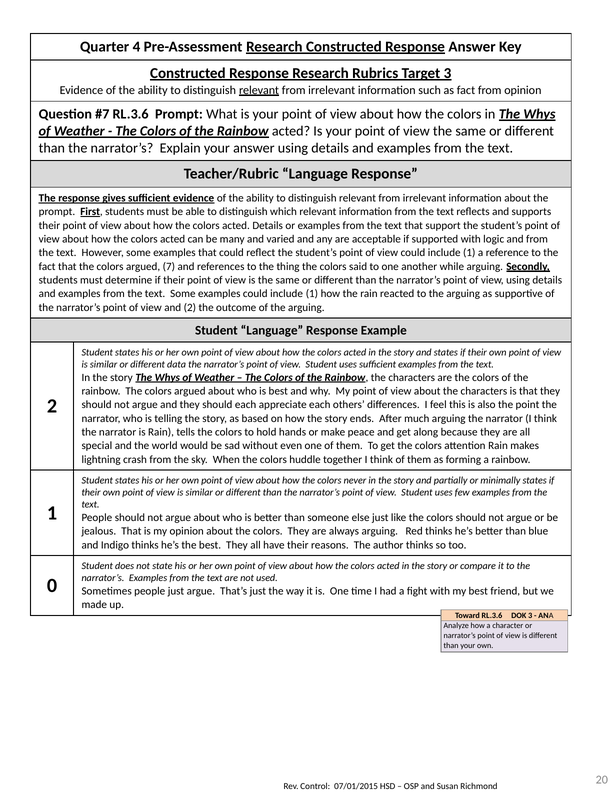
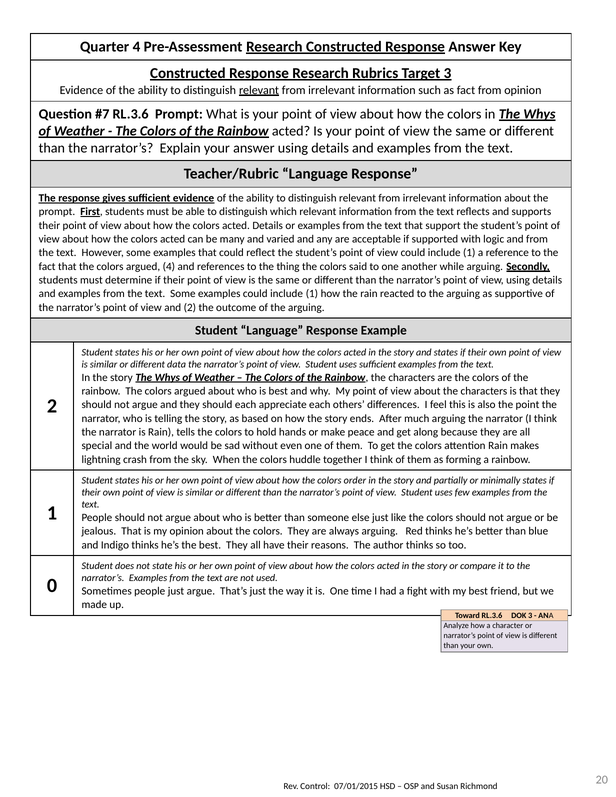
argued 7: 7 -> 4 (169, 267)
never: never -> order (355, 480)
